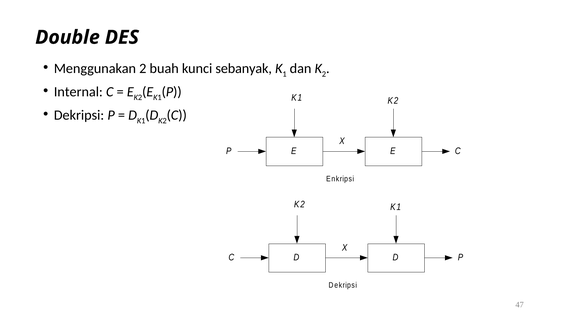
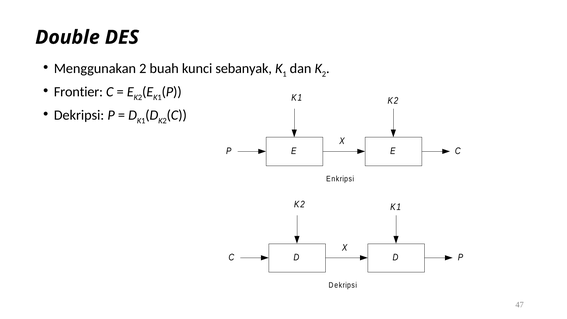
Internal: Internal -> Frontier (78, 92)
